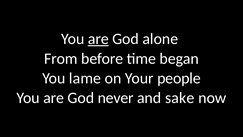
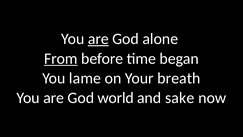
From underline: none -> present (61, 58)
people: people -> breath (179, 78)
never: never -> world (116, 98)
